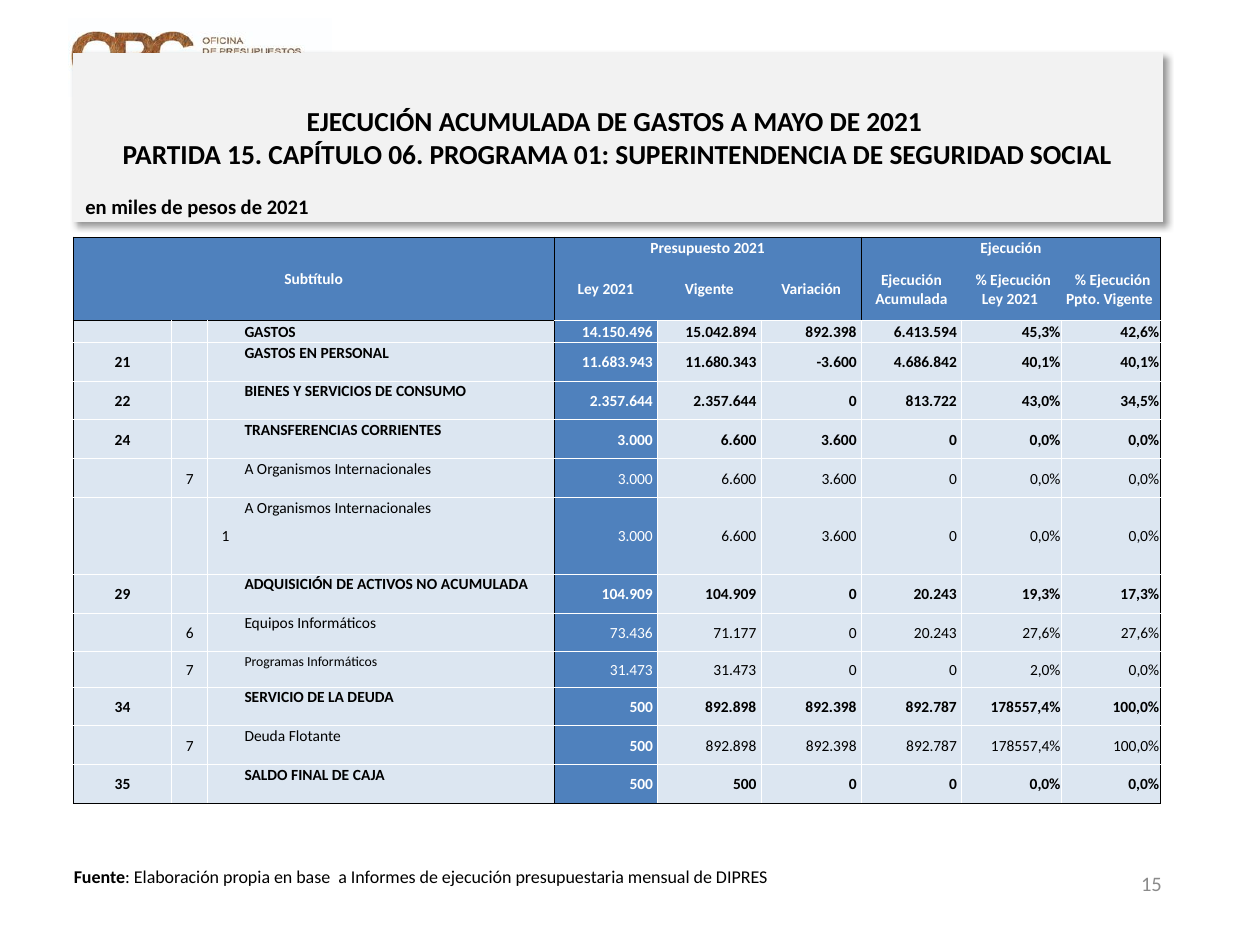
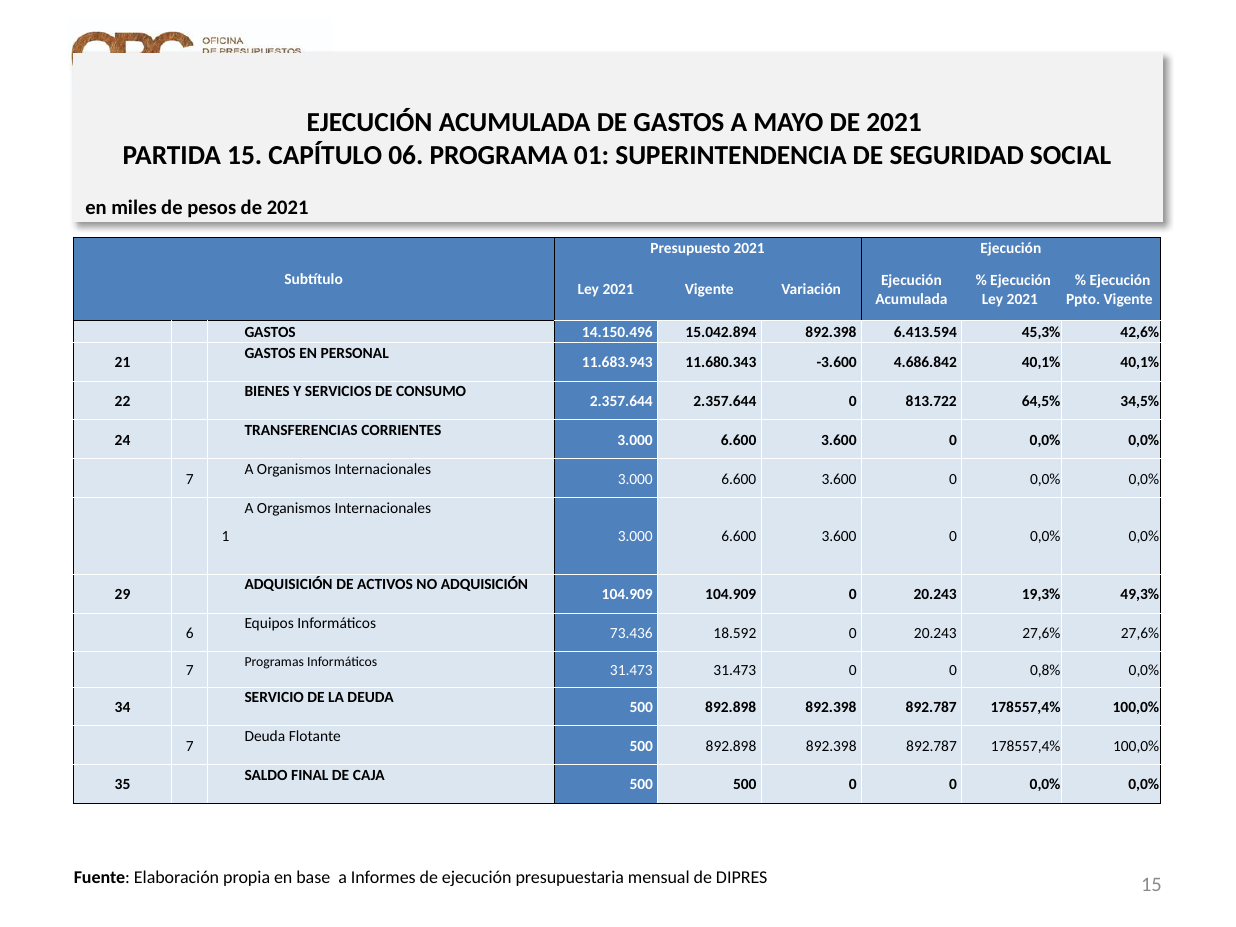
43,0%: 43,0% -> 64,5% (1041, 401)
NO ACUMULADA: ACUMULADA -> ADQUISICIÓN (484, 585)
17,3%: 17,3% -> 49,3% (1140, 594)
71.177: 71.177 -> 18.592 (735, 633)
2,0%: 2,0% -> 0,8% (1045, 670)
